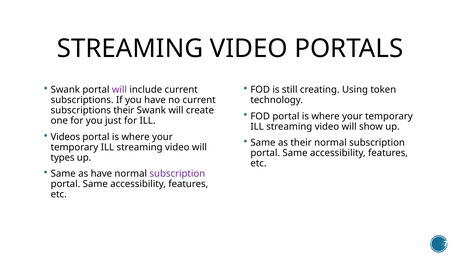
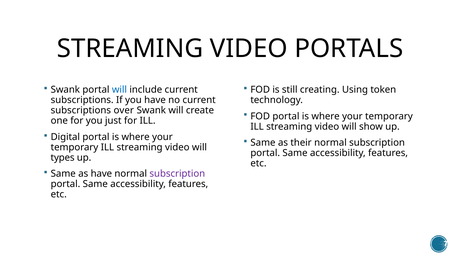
will colour: purple -> blue (119, 90)
subscriptions their: their -> over (124, 110)
Videos: Videos -> Digital (65, 137)
